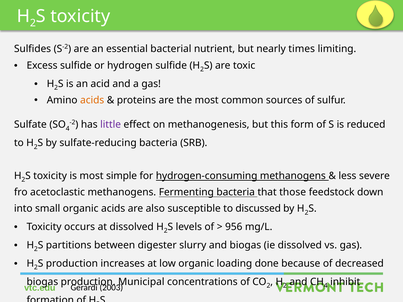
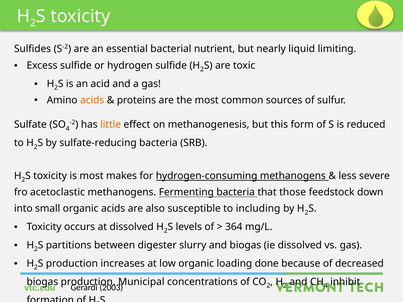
times: times -> liquid (302, 49)
little colour: purple -> orange (111, 125)
simple: simple -> makes (122, 176)
discussed: discussed -> including (258, 209)
956: 956 -> 364 (234, 227)
